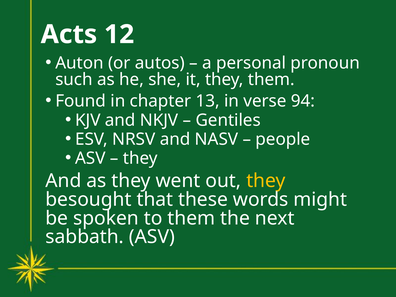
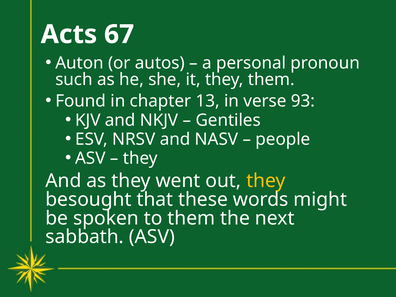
12: 12 -> 67 (119, 34)
94: 94 -> 93 (303, 101)
